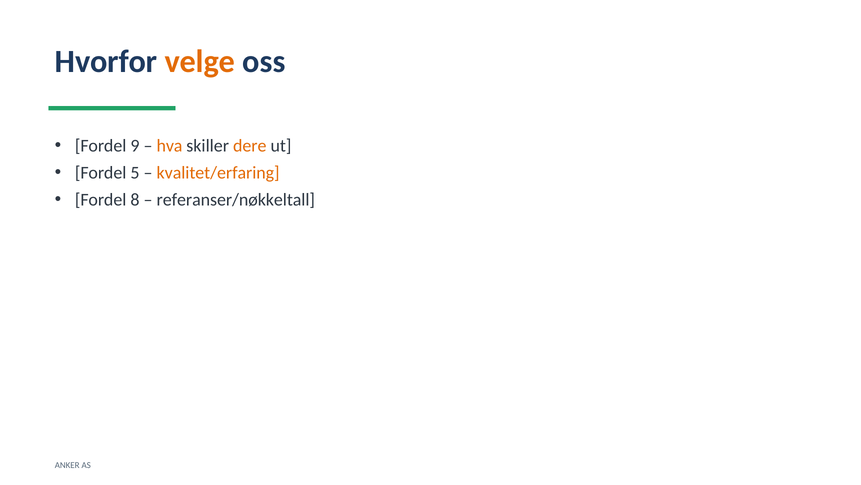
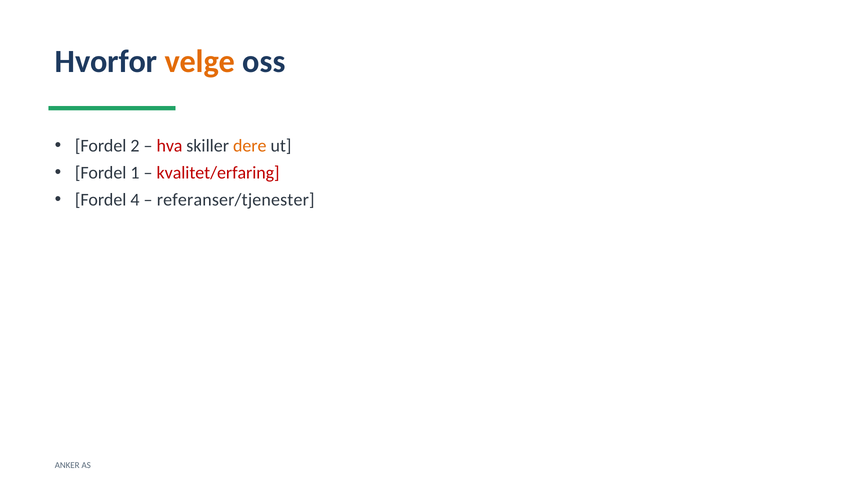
9: 9 -> 2 (135, 146)
hva colour: orange -> red (170, 146)
5: 5 -> 1 (135, 173)
kvalitet/erfaring colour: orange -> red (218, 173)
8: 8 -> 4 (135, 200)
referanser/nøkkeltall: referanser/nøkkeltall -> referanser/tjenester (236, 200)
